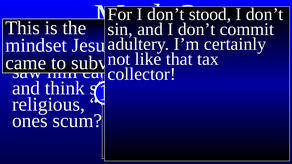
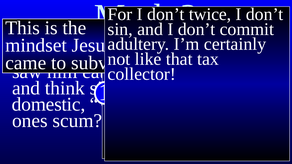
stood: stood -> twice (210, 14)
religious: religious -> domestic (49, 104)
